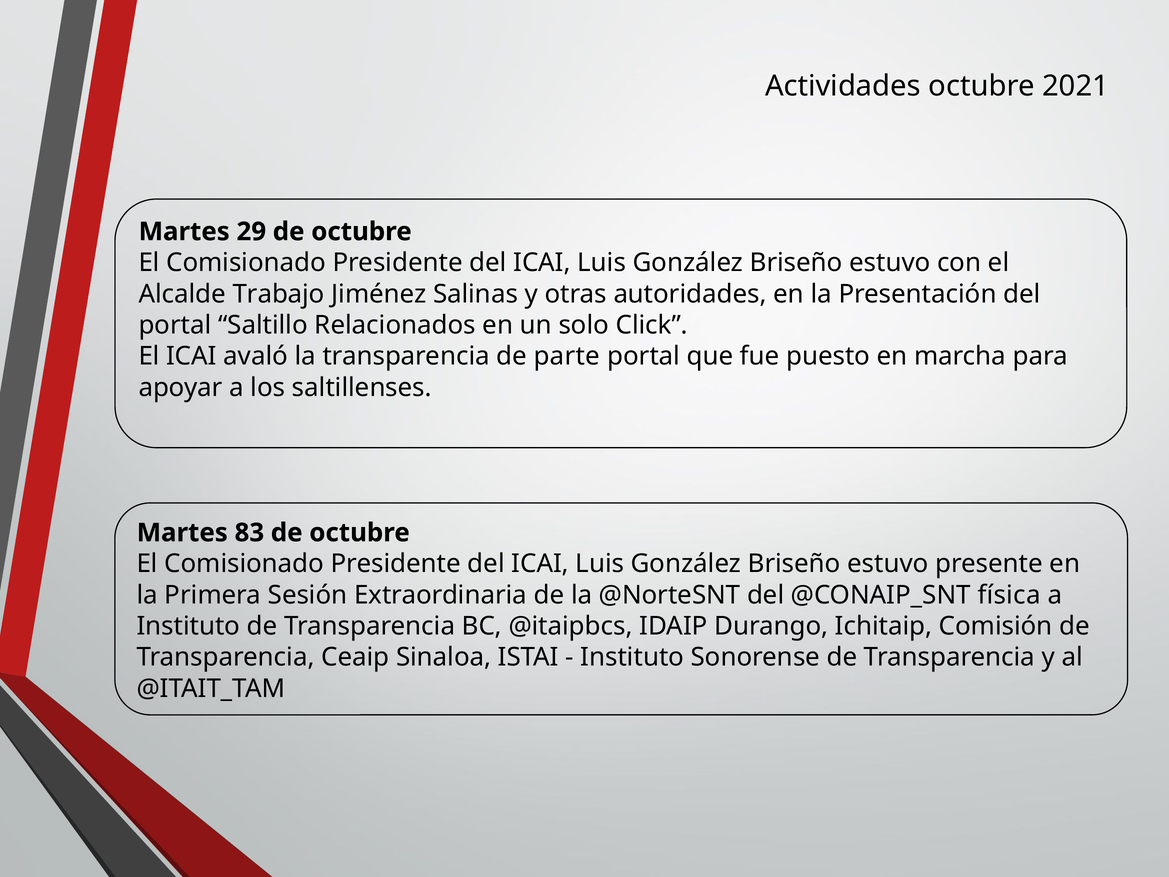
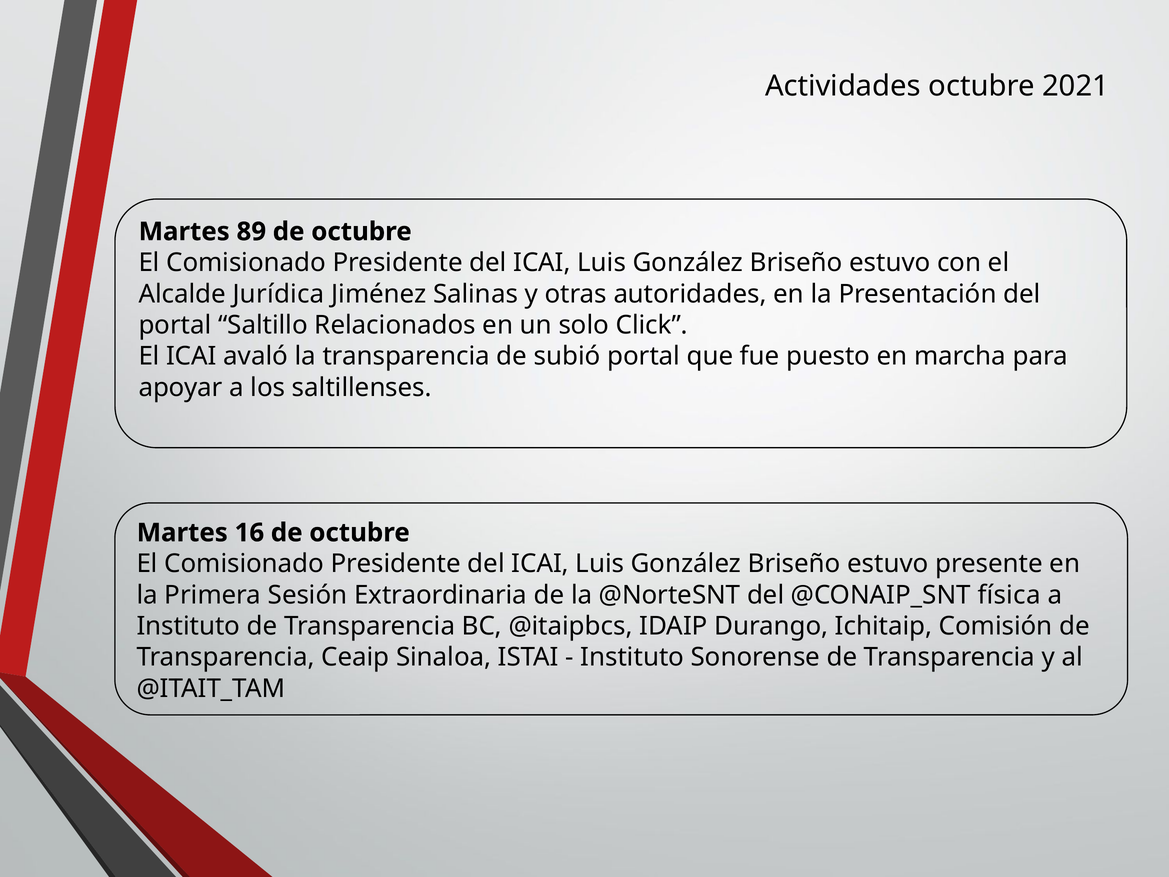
29: 29 -> 89 (251, 232)
Trabajo: Trabajo -> Jurídica (278, 294)
parte: parte -> subió (567, 356)
83: 83 -> 16 (249, 533)
